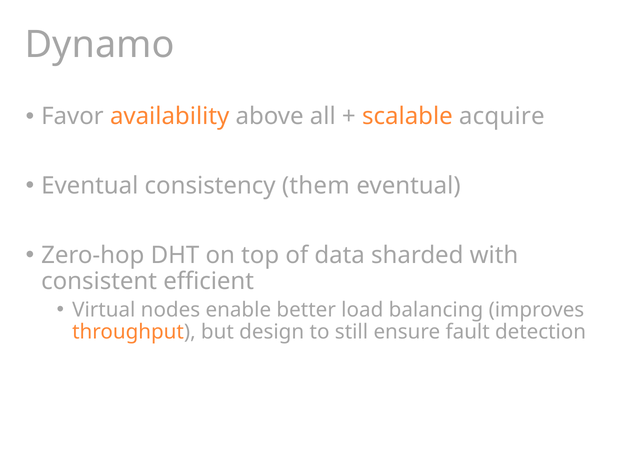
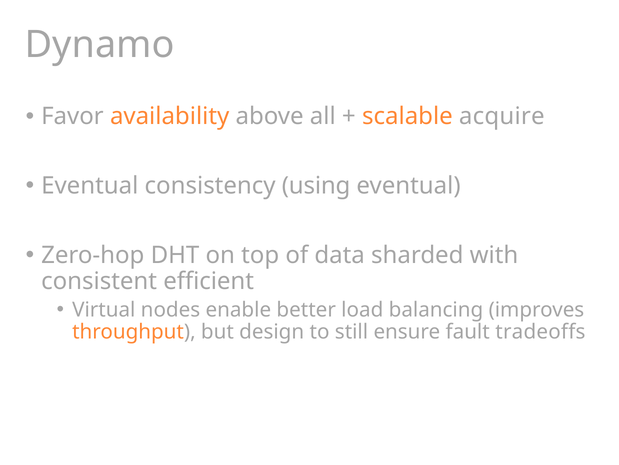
them: them -> using (316, 186)
detection: detection -> tradeoffs (540, 331)
